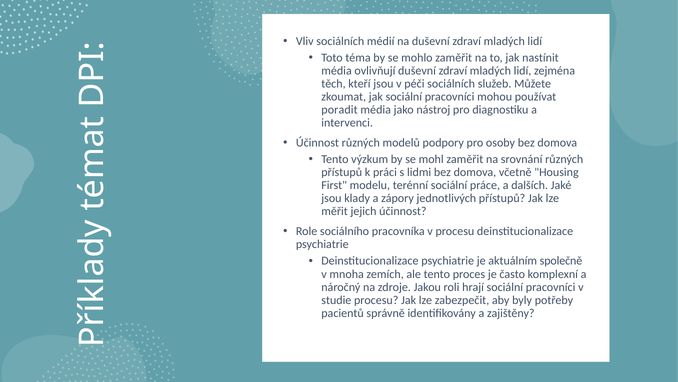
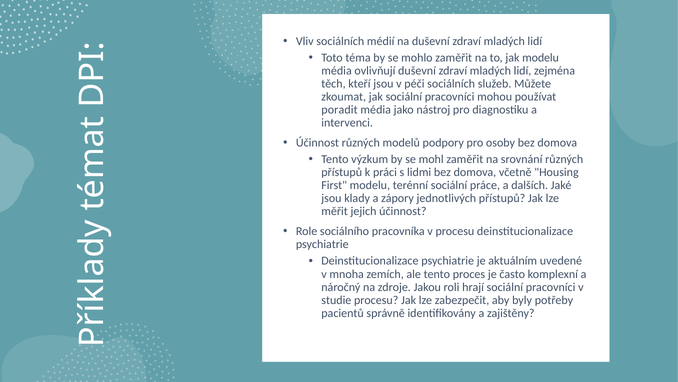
jak nastínit: nastínit -> modelu (541, 58)
společně: společně -> uvedené (561, 261)
